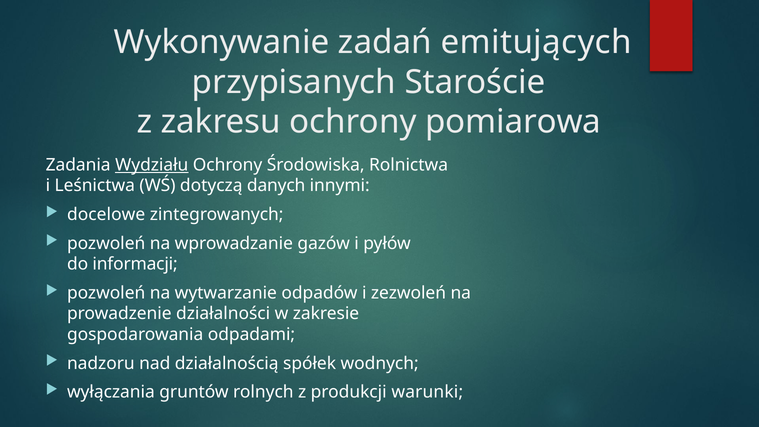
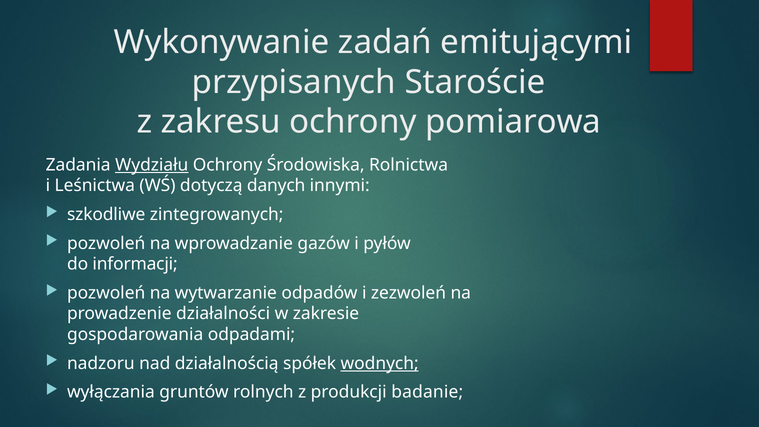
emitujących: emitujących -> emitującymi (536, 42)
docelowe: docelowe -> szkodliwe (106, 214)
wodnych underline: none -> present (380, 363)
warunki: warunki -> badanie (427, 392)
